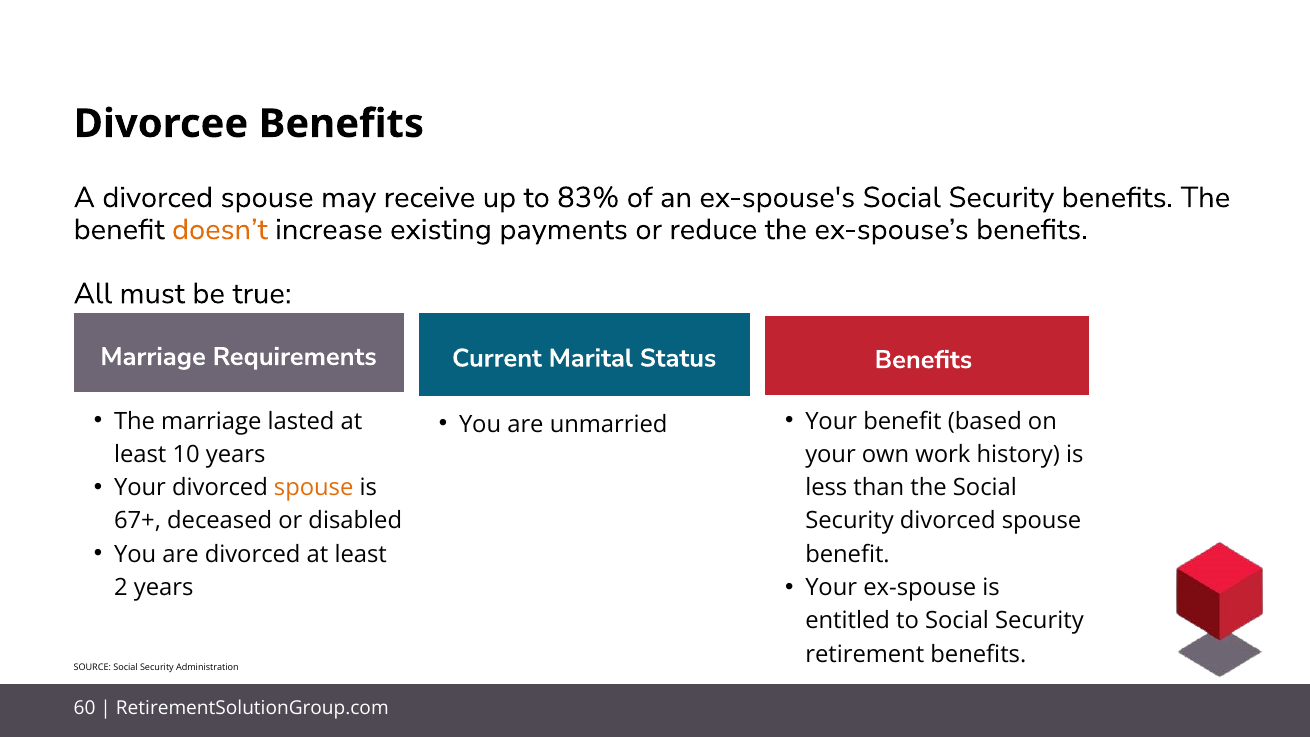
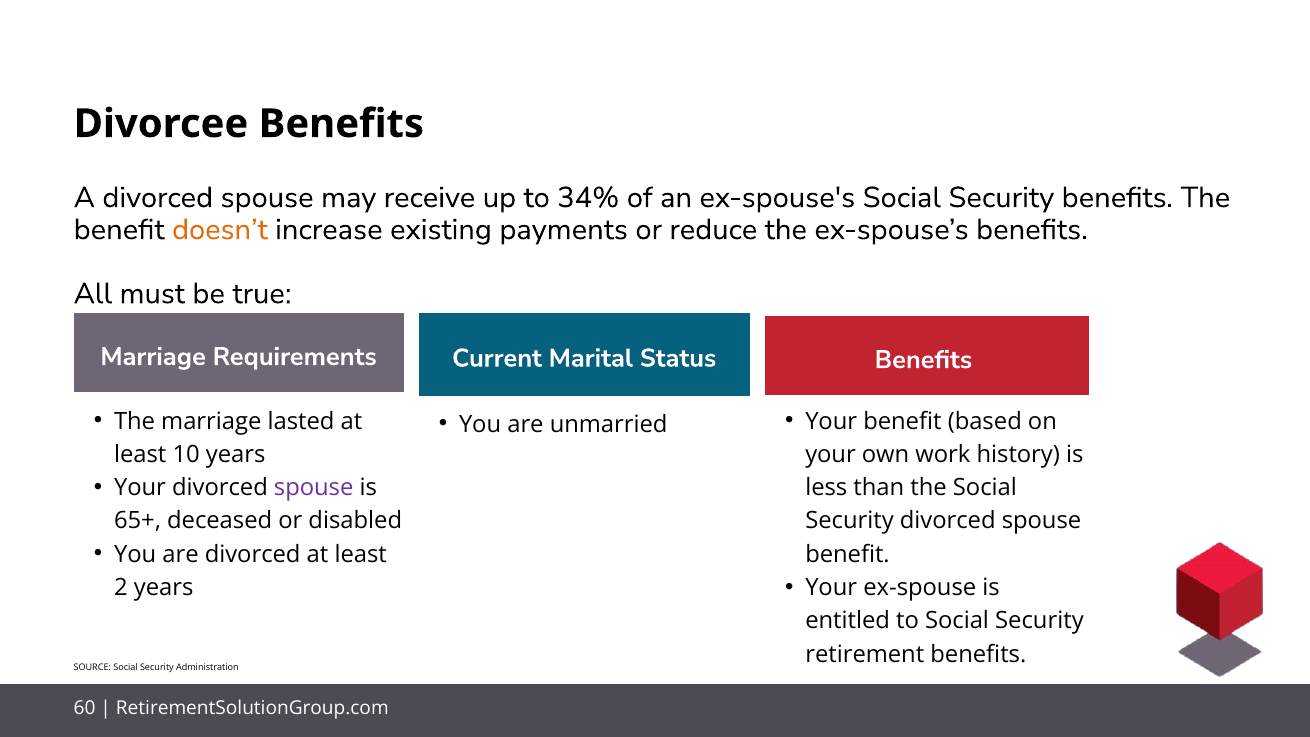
83%: 83% -> 34% (588, 198)
spouse colour: orange -> purple (314, 488)
67+: 67+ -> 65+ (138, 521)
